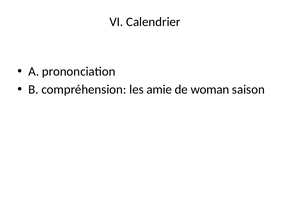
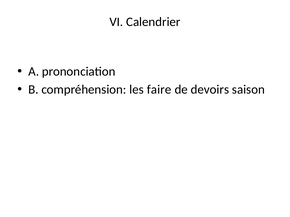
amie: amie -> faire (159, 90)
woman: woman -> devoirs (210, 90)
